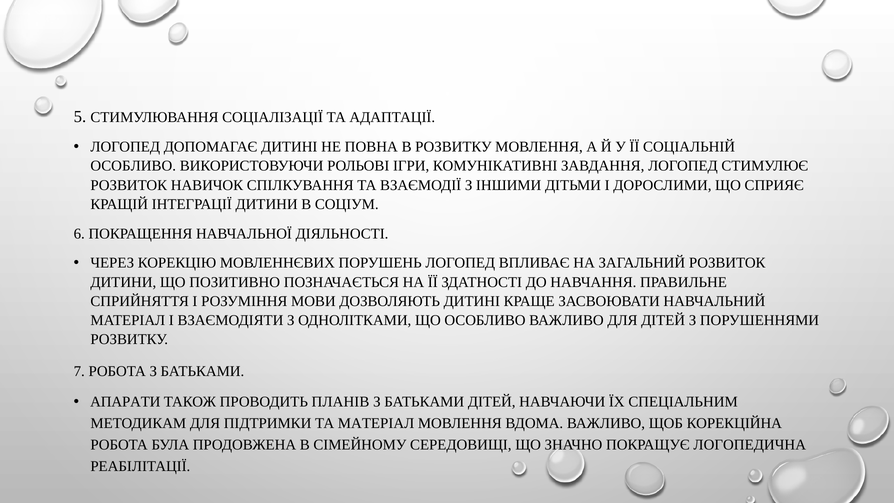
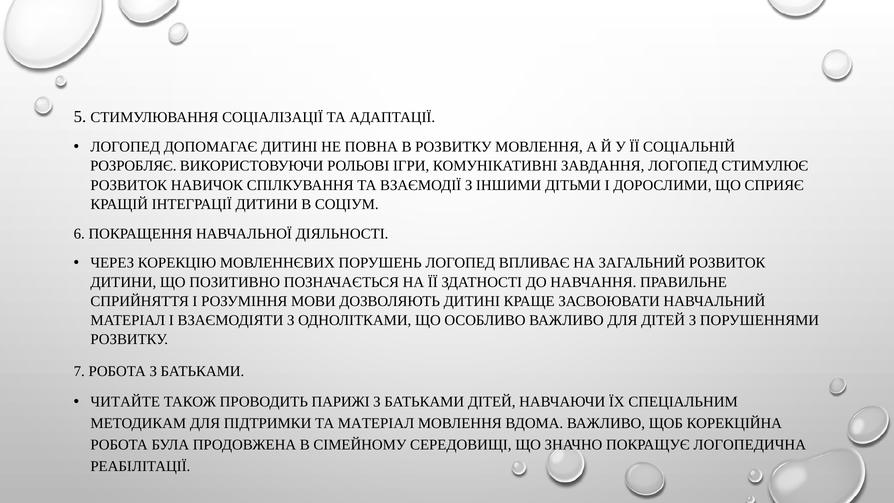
ОСОБЛИВО: ОСОБЛИВО -> РОЗРОБЛЯЄ (133, 166)
АПАРАТИ: АПАРАТИ -> ЧИТАЙТЕ (125, 402)
ПЛАНІВ: ПЛАНІВ -> ПАРИЖІ (341, 402)
